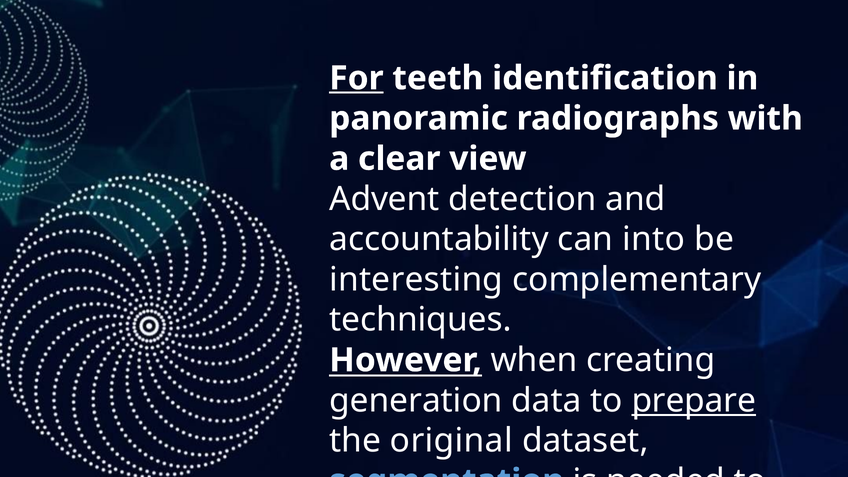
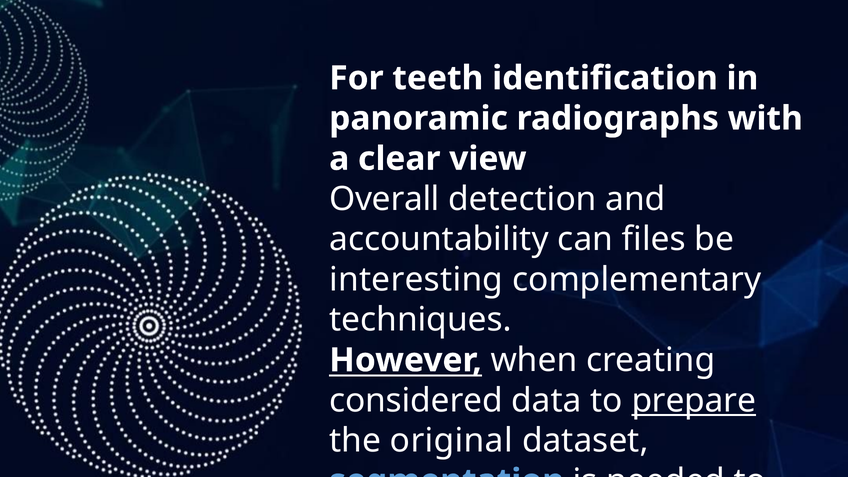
For underline: present -> none (356, 78)
Advent: Advent -> Overall (384, 199)
into: into -> files (654, 239)
generation: generation -> considered (416, 400)
